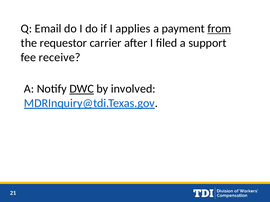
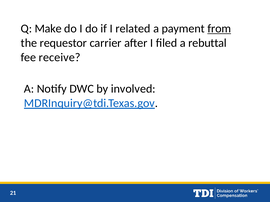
Email: Email -> Make (48, 29)
applies: applies -> related (133, 29)
support: support -> rebuttal (208, 43)
DWC underline: present -> none (82, 89)
